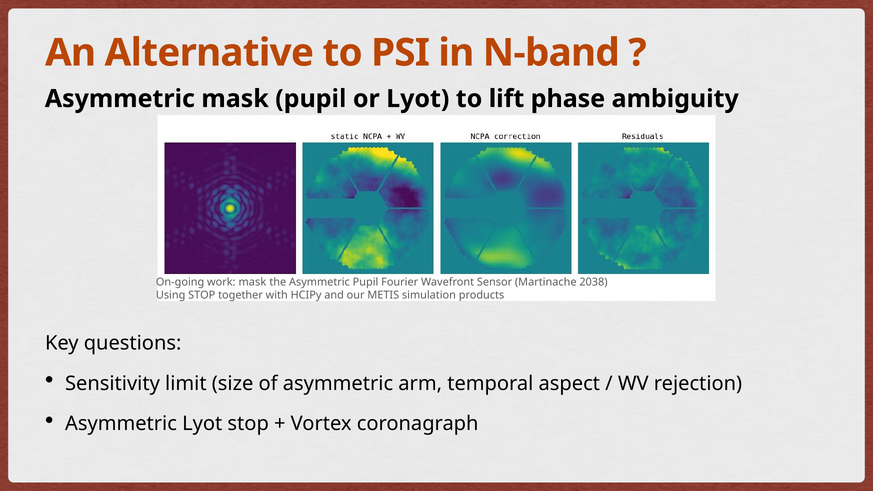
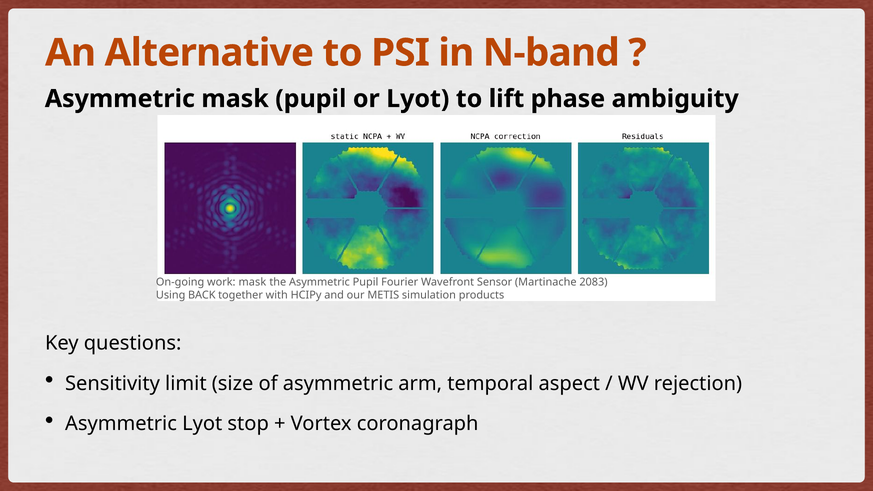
2038: 2038 -> 2083 (593, 282)
Using STOP: STOP -> BACK (202, 295)
